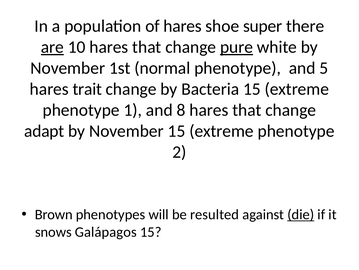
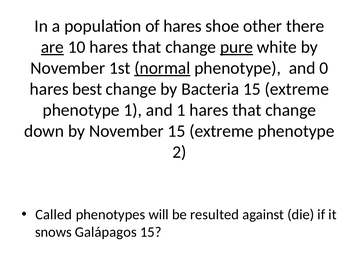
super: super -> other (263, 26)
normal underline: none -> present (162, 68)
5: 5 -> 0 (324, 68)
trait: trait -> best (87, 89)
and 8: 8 -> 1 (181, 110)
adapt: adapt -> down (44, 131)
Brown: Brown -> Called (54, 214)
die underline: present -> none (301, 214)
